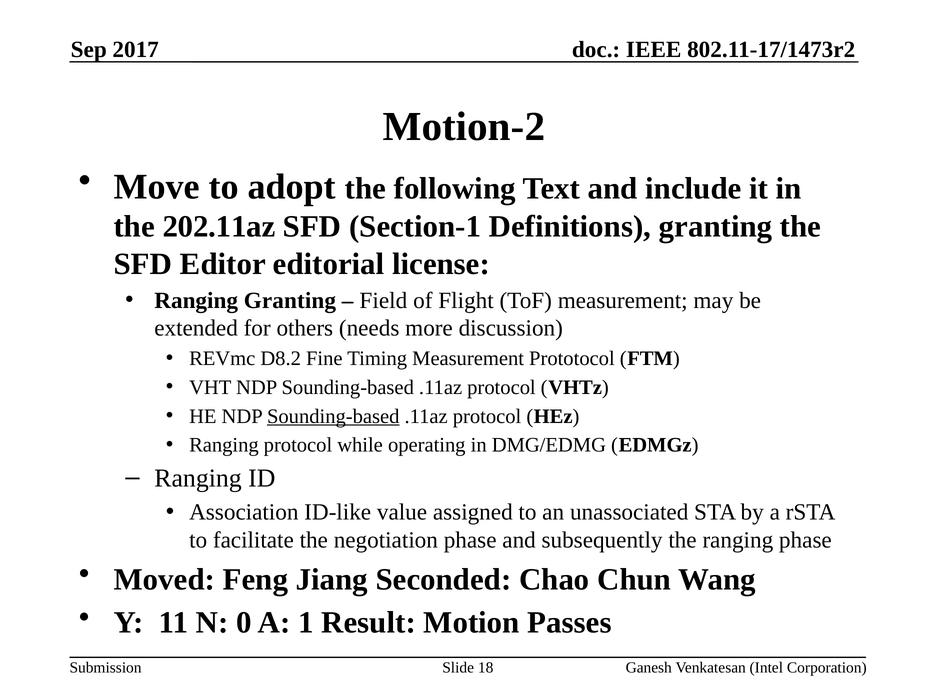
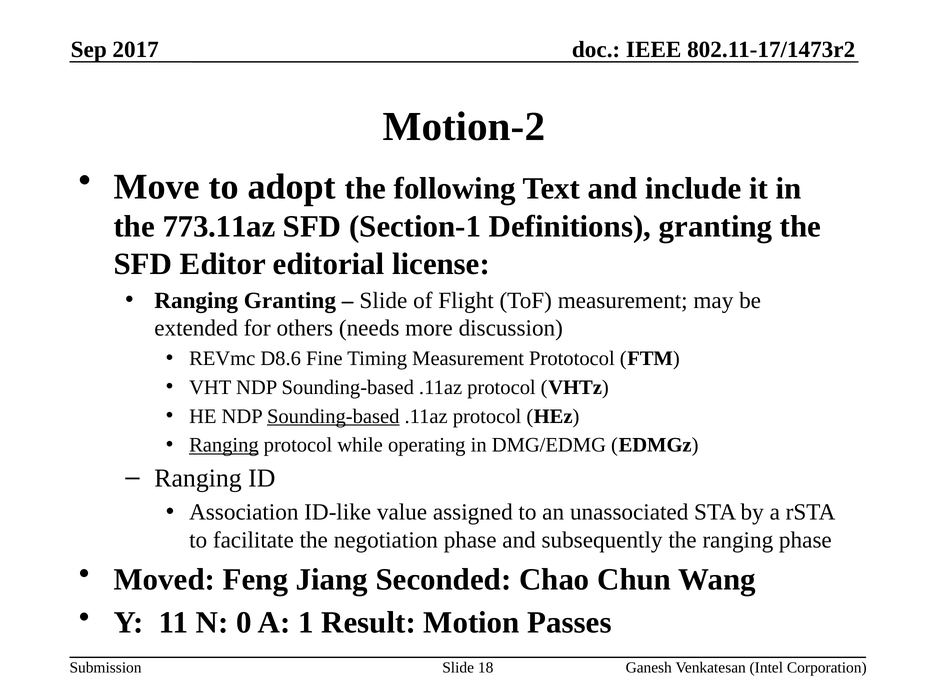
202.11az: 202.11az -> 773.11az (219, 227)
Field: Field -> Slide (383, 300)
D8.2: D8.2 -> D8.6 (281, 358)
Ranging underline: none -> present (224, 445)
